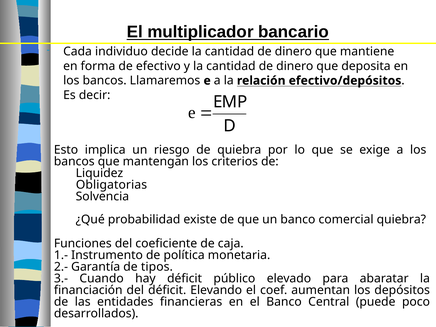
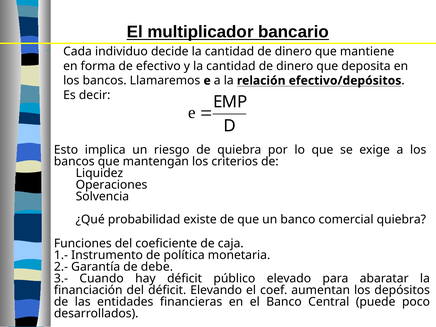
Obligatorias: Obligatorias -> Operaciones (112, 185)
tipos: tipos -> debe (157, 267)
